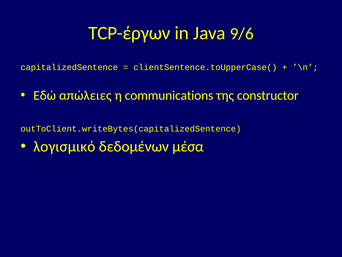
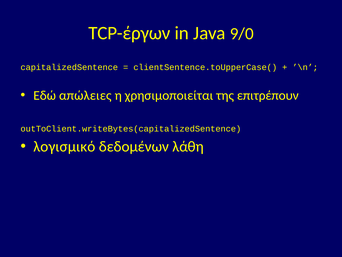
9/6: 9/6 -> 9/0 (242, 34)
communications: communications -> χρησιμοποιείται (169, 95)
constructor: constructor -> επιτρέπουν (268, 95)
μέσα: μέσα -> λάθη (188, 146)
